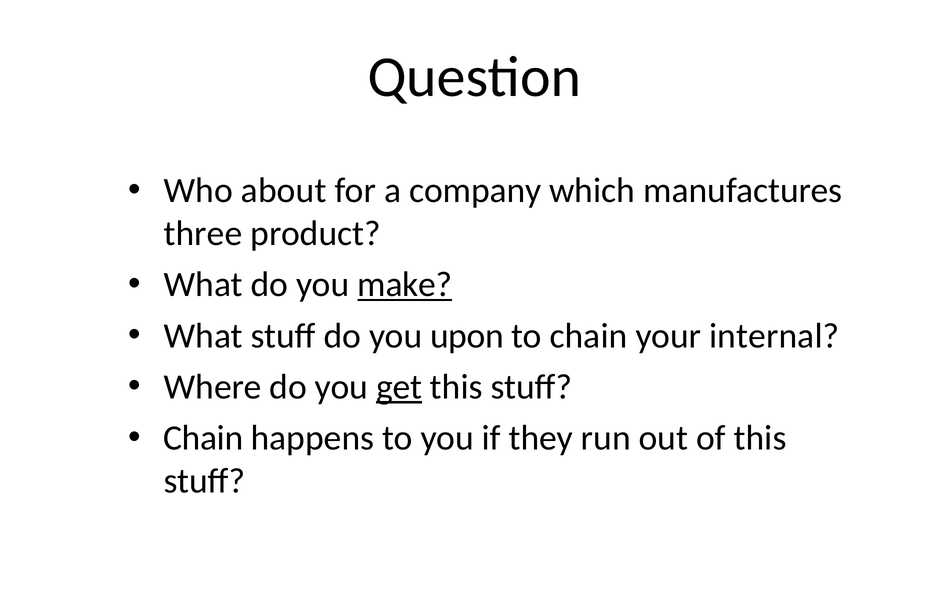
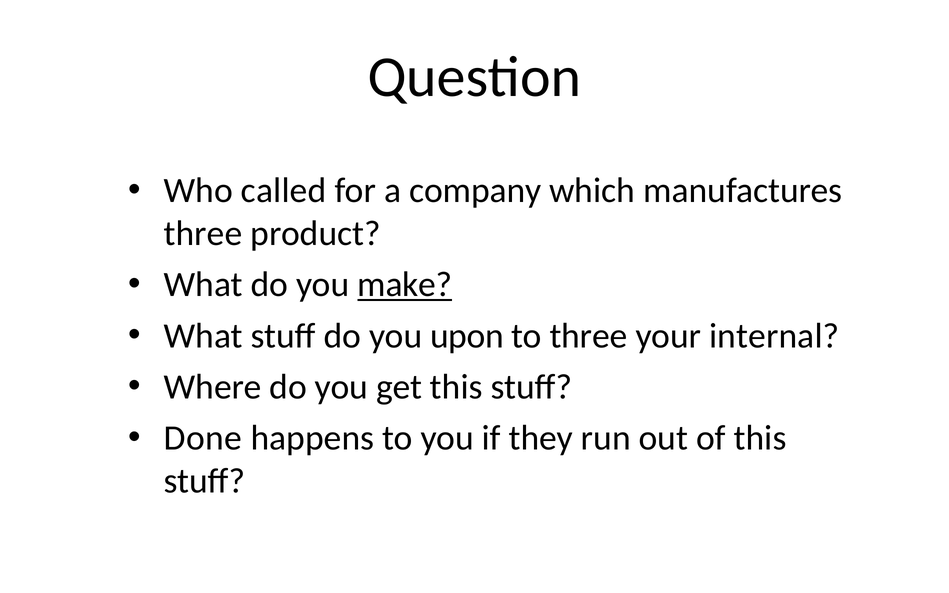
about: about -> called (284, 191)
to chain: chain -> three (589, 336)
get underline: present -> none (399, 387)
Chain: Chain -> Done (203, 438)
